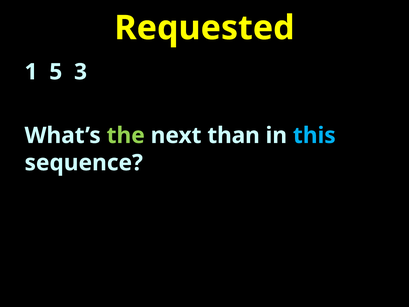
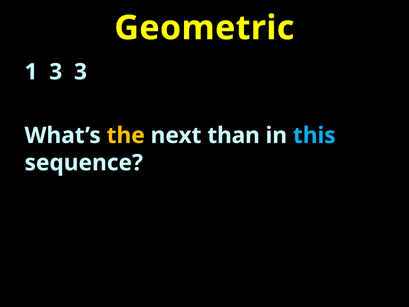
Requested: Requested -> Geometric (204, 28)
1 5: 5 -> 3 (56, 72)
the colour: light green -> yellow (126, 135)
